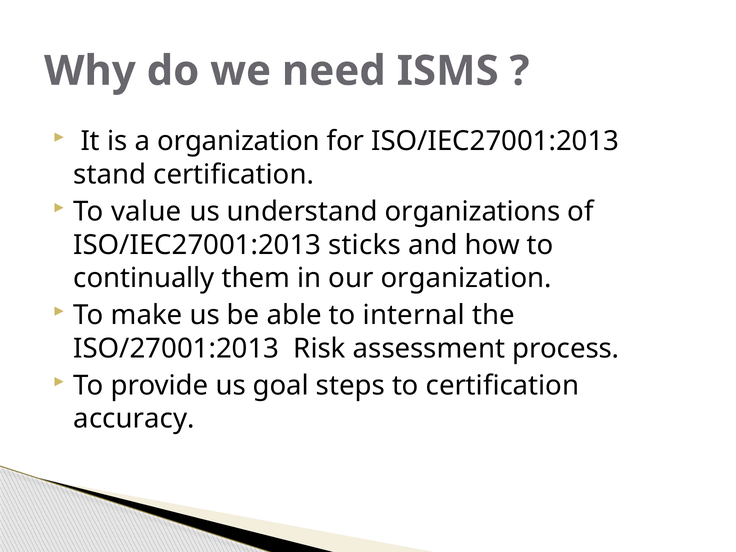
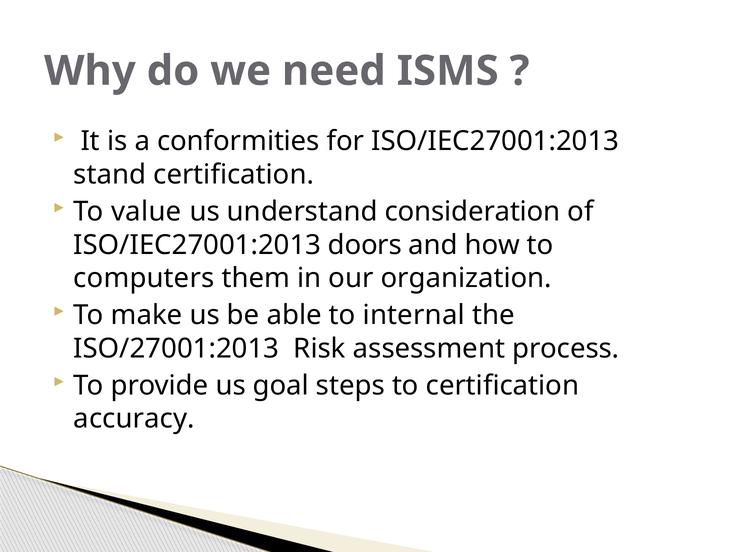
a organization: organization -> conformities (238, 141)
organizations: organizations -> consideration (473, 212)
sticks: sticks -> doors (365, 245)
continually: continually -> computers (144, 278)
